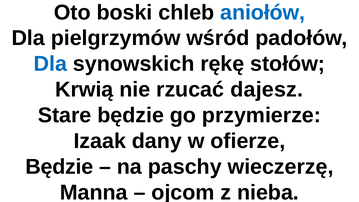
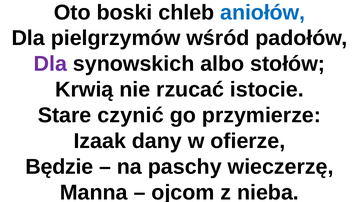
Dla colour: blue -> purple (50, 64)
rękę: rękę -> albo (222, 64)
dajesz: dajesz -> istocie (267, 90)
Stare będzie: będzie -> czynić (131, 115)
